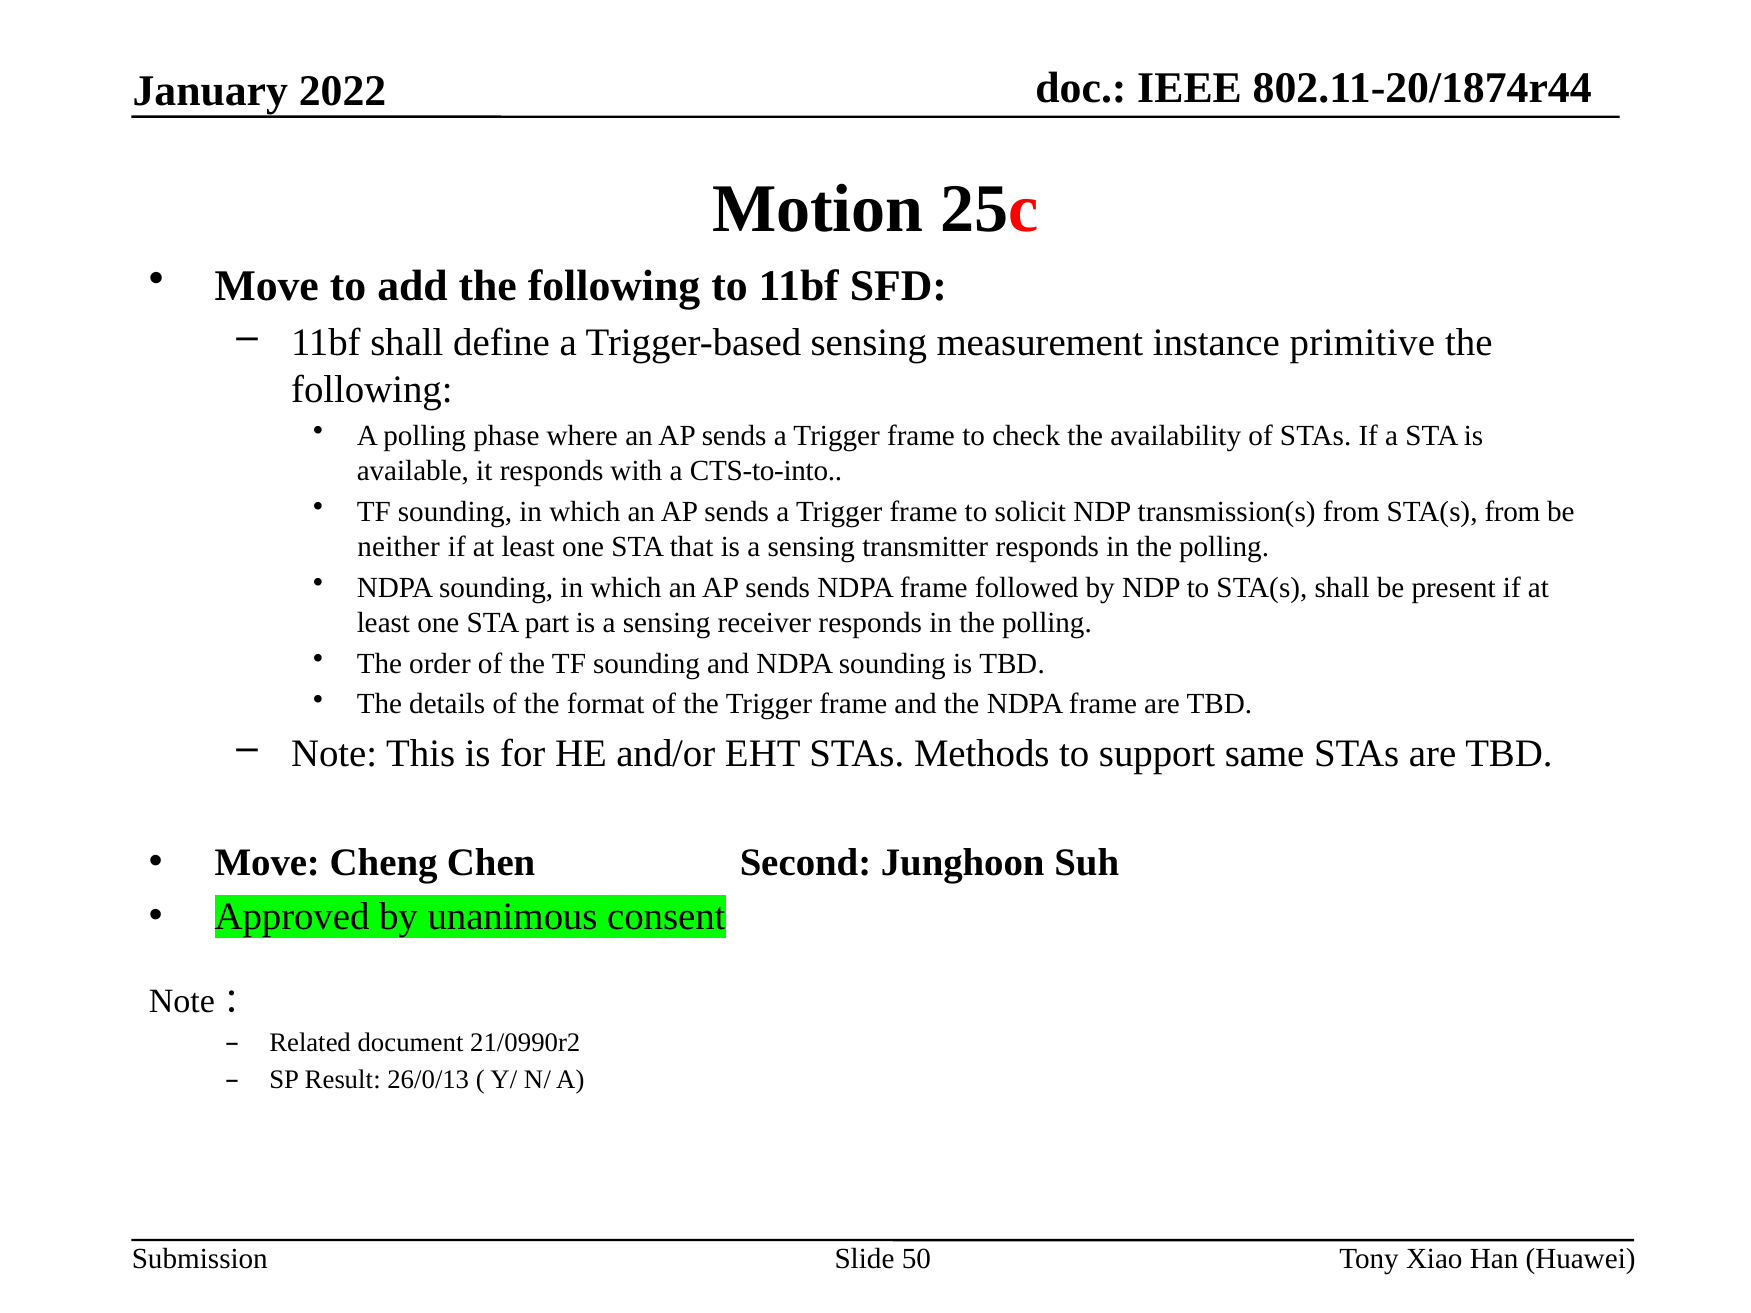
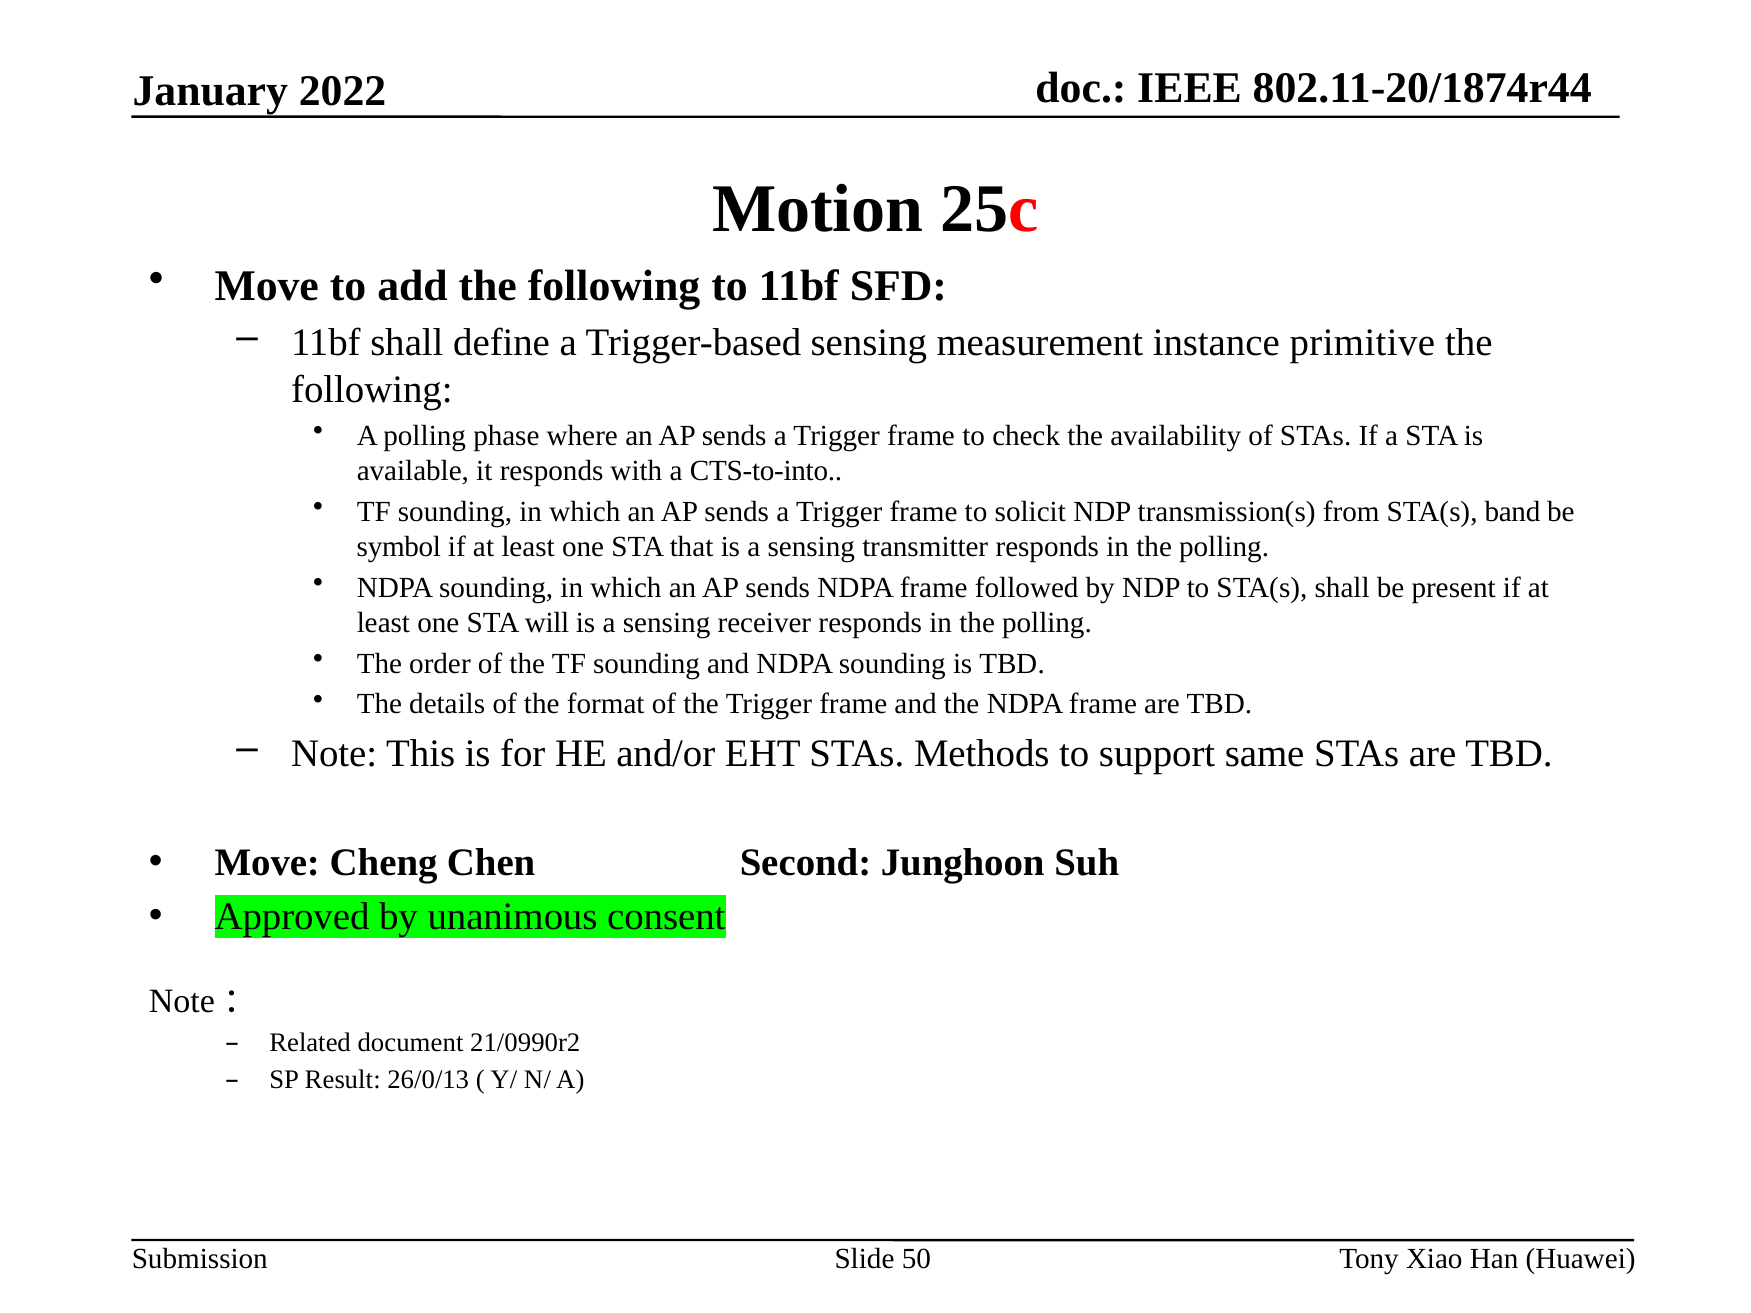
STA(s from: from -> band (1512, 512)
neither: neither -> symbol (399, 547)
part: part -> will (547, 623)
